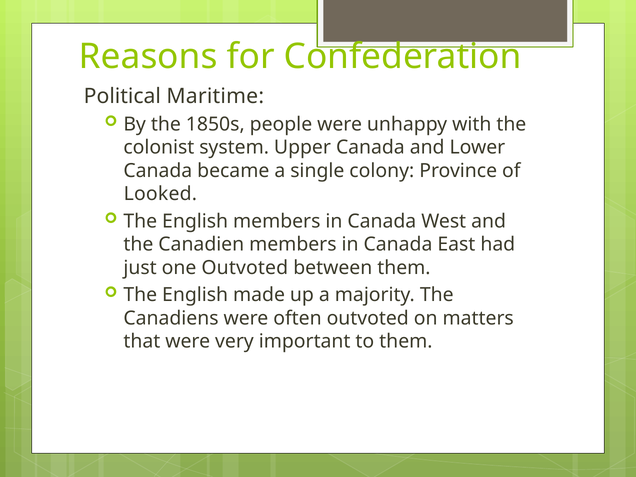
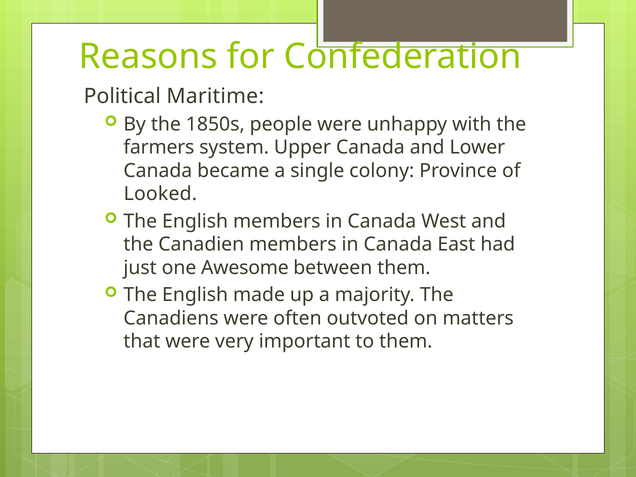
colonist: colonist -> farmers (159, 147)
one Outvoted: Outvoted -> Awesome (245, 268)
